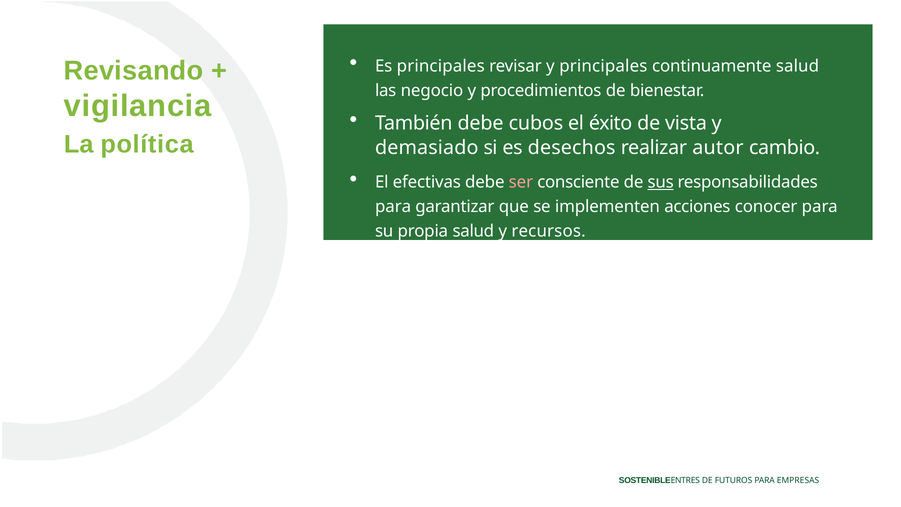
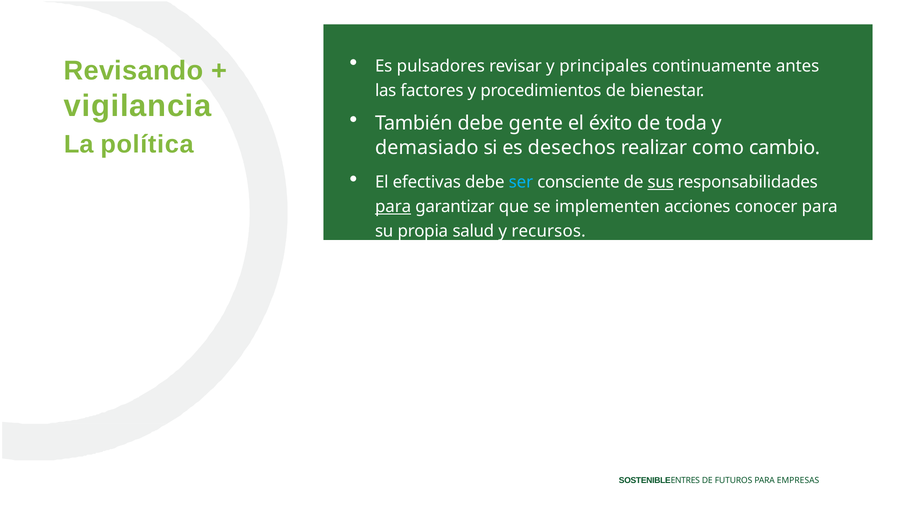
Es principales: principales -> pulsadores (441, 66)
continuamente salud: salud -> antes (798, 66)
negocio: negocio -> factores (432, 91)
cubos: cubos -> gente (536, 123)
vista: vista -> toda (686, 123)
autor: autor -> como (718, 148)
ser colour: pink -> light blue (521, 182)
para underline: none -> present (393, 207)
